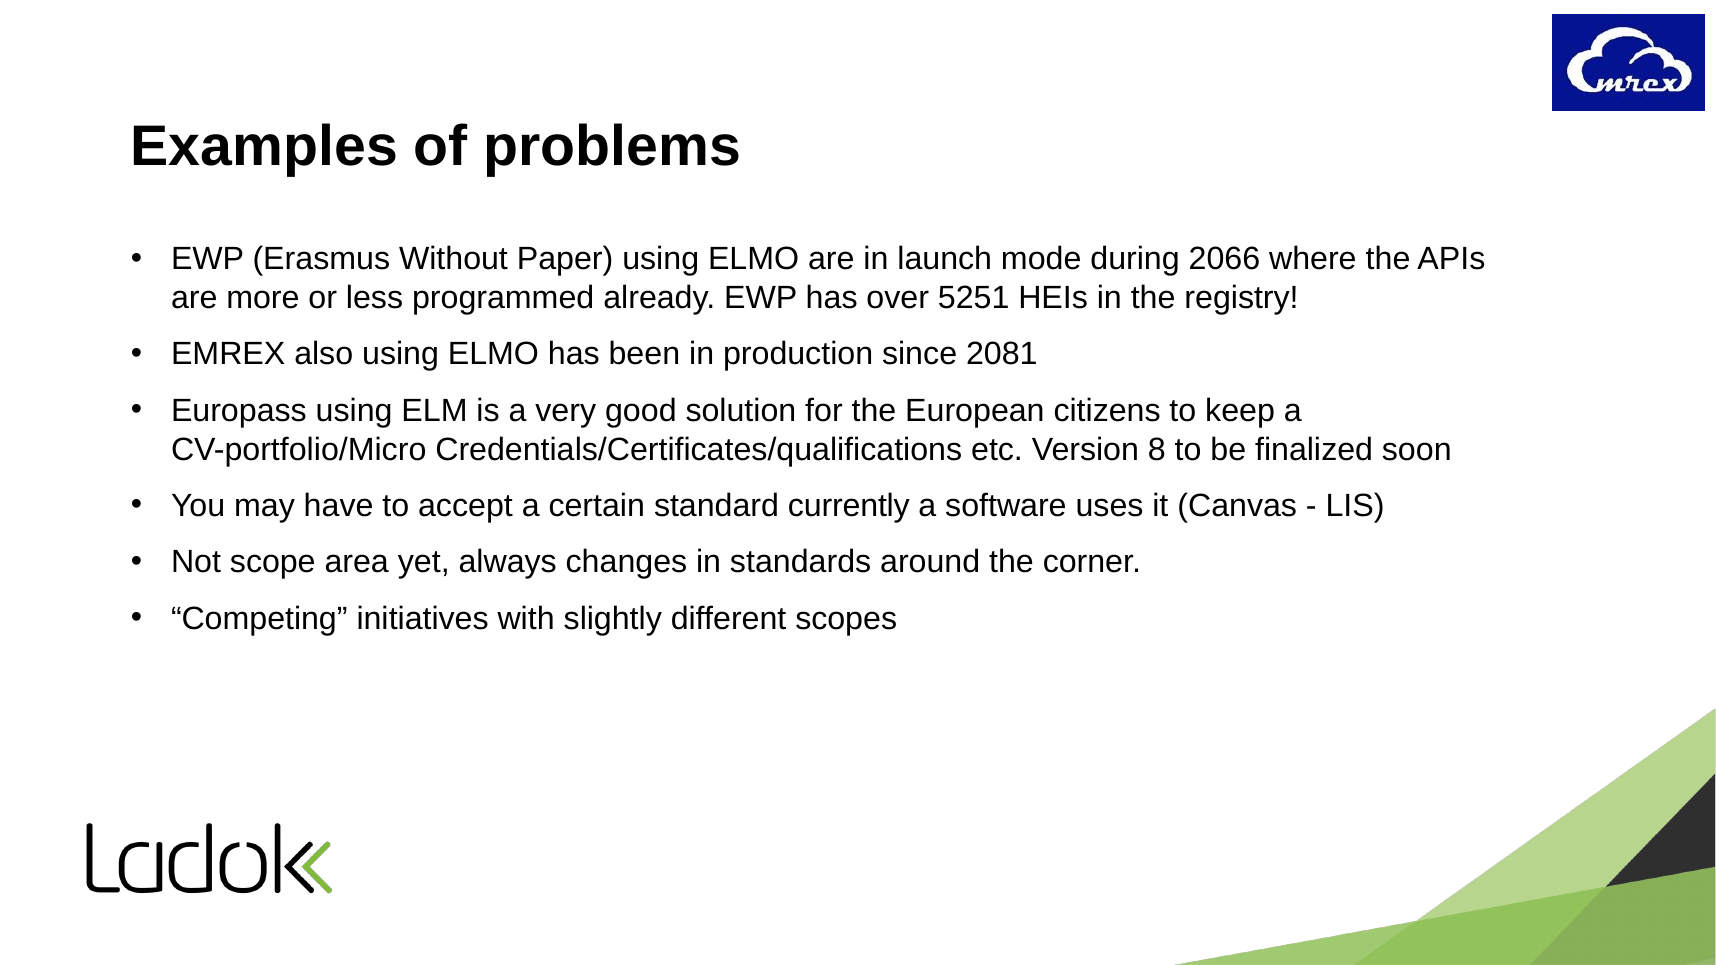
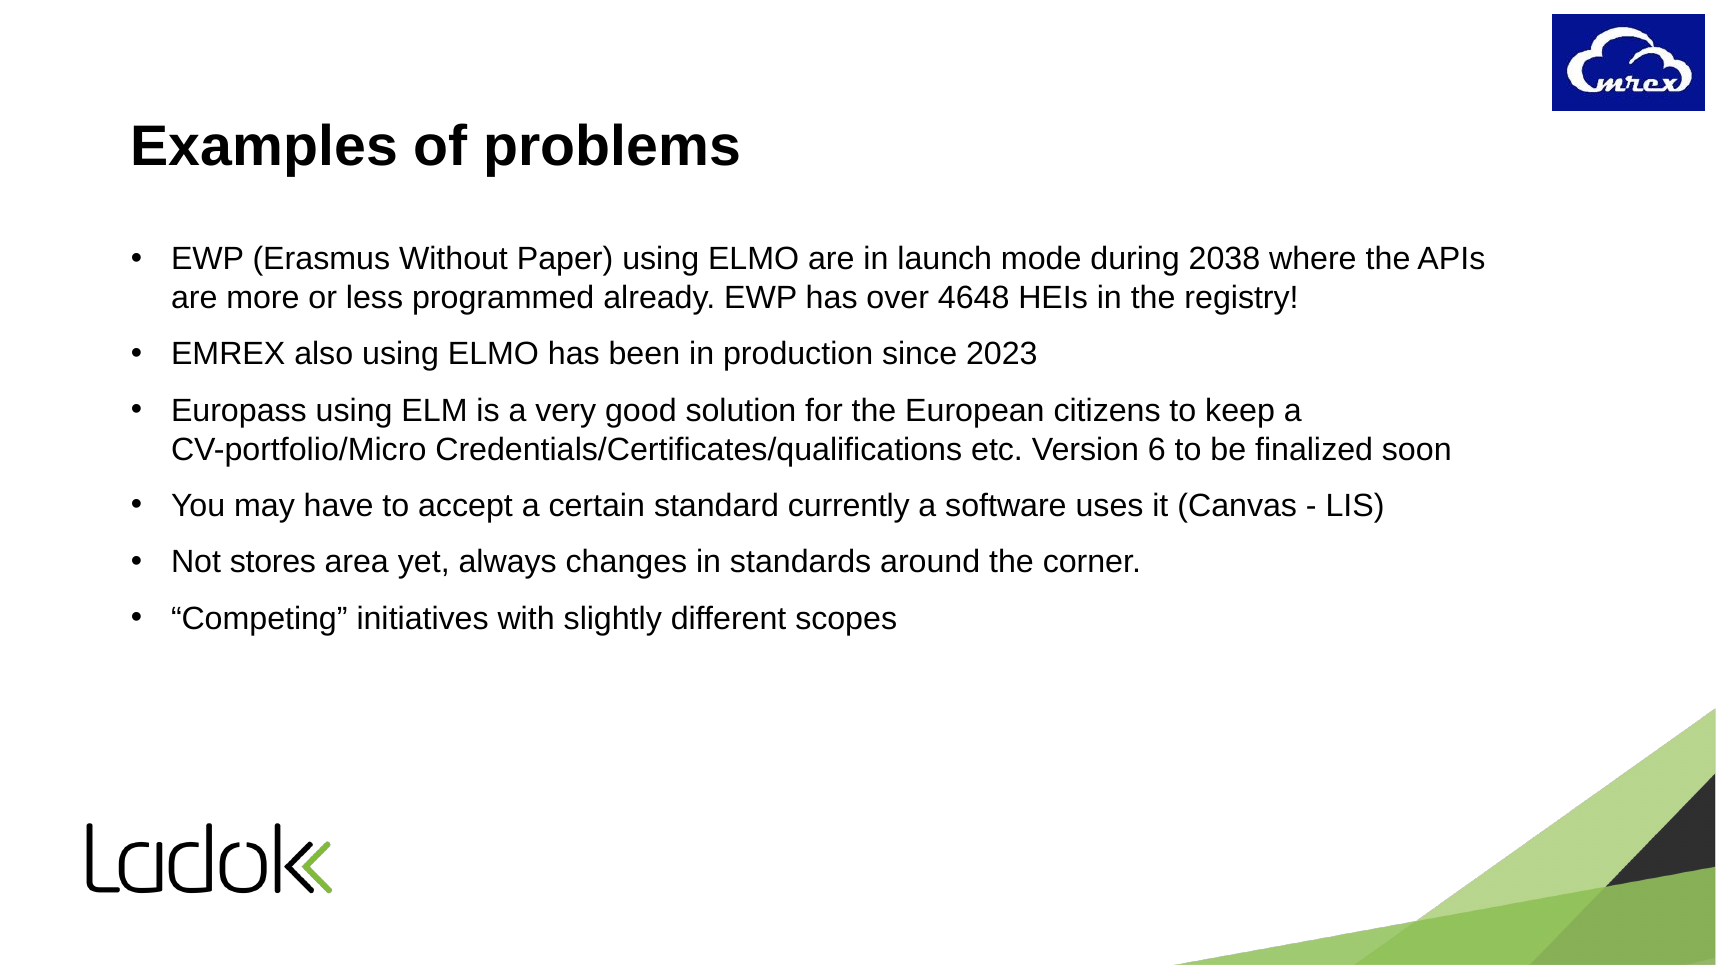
2066: 2066 -> 2038 (1224, 259)
5251: 5251 -> 4648 (974, 298)
2081: 2081 -> 2023 (1002, 354)
8: 8 -> 6 (1157, 450)
scope: scope -> stores (273, 562)
